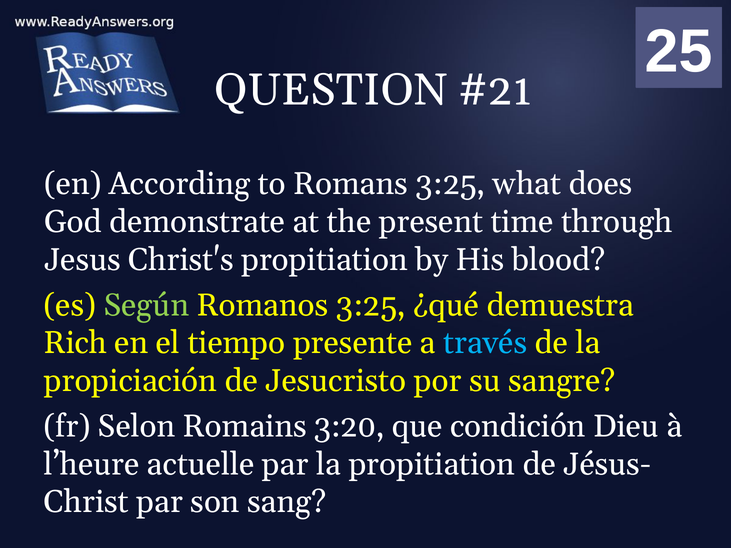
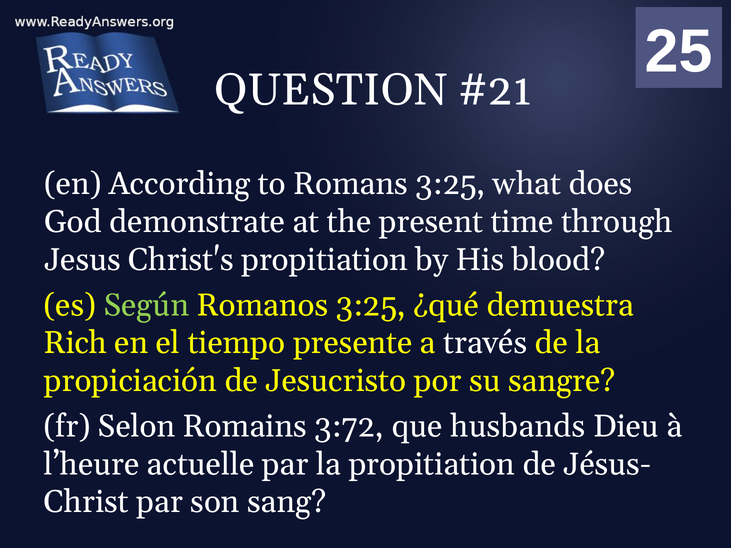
través colour: light blue -> white (485, 343)
3:20: 3:20 -> 3:72 (349, 427)
condición: condición -> husbands (518, 427)
